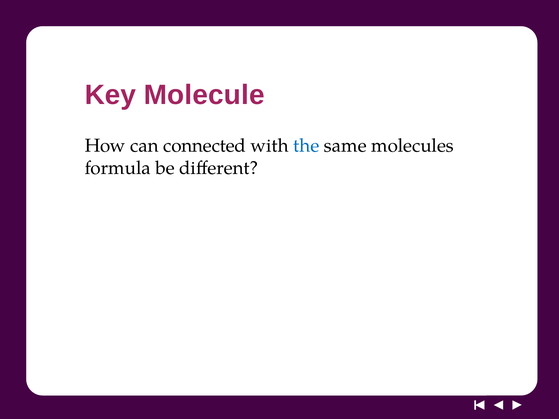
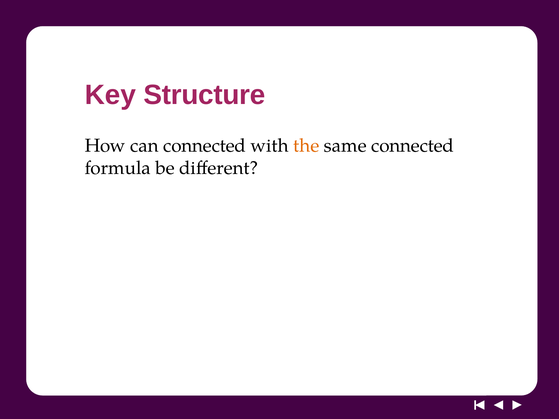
Molecule: Molecule -> Structure (204, 95)
the colour: blue -> orange (306, 146)
same molecules: molecules -> connected (413, 146)
